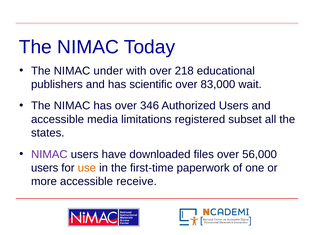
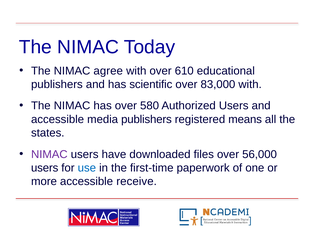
under: under -> agree (108, 71)
218: 218 -> 610 (184, 71)
83,000 wait: wait -> with (250, 85)
346: 346 -> 580 (150, 106)
media limitations: limitations -> publishers (146, 120)
subset: subset -> means (245, 120)
use colour: orange -> blue (87, 168)
